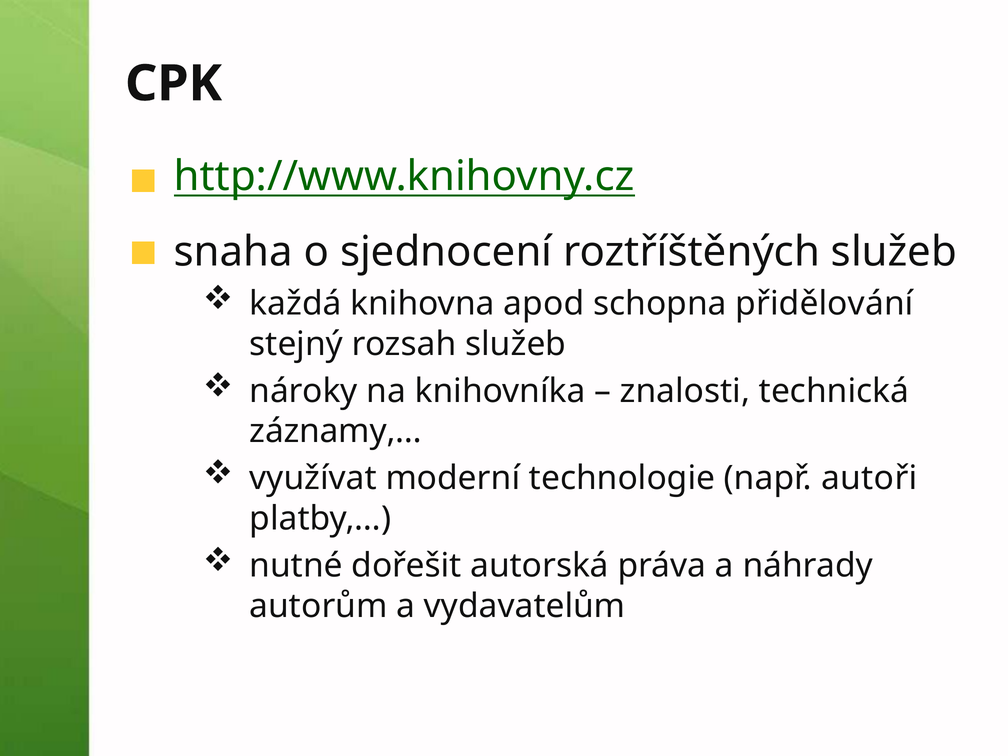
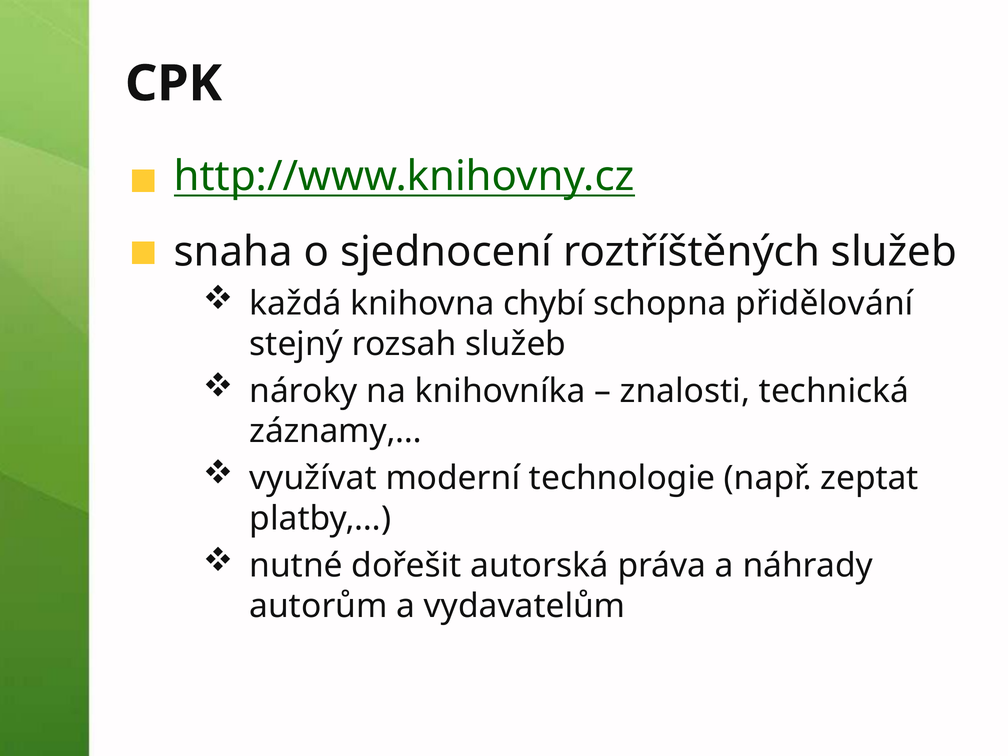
apod: apod -> chybí (544, 304)
autoři: autoři -> zeptat (869, 478)
